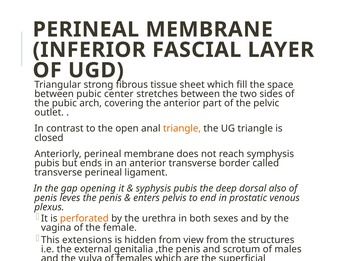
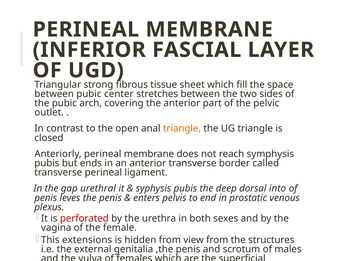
opening: opening -> urethral (98, 189)
also: also -> into (278, 189)
perforated colour: orange -> red (84, 218)
